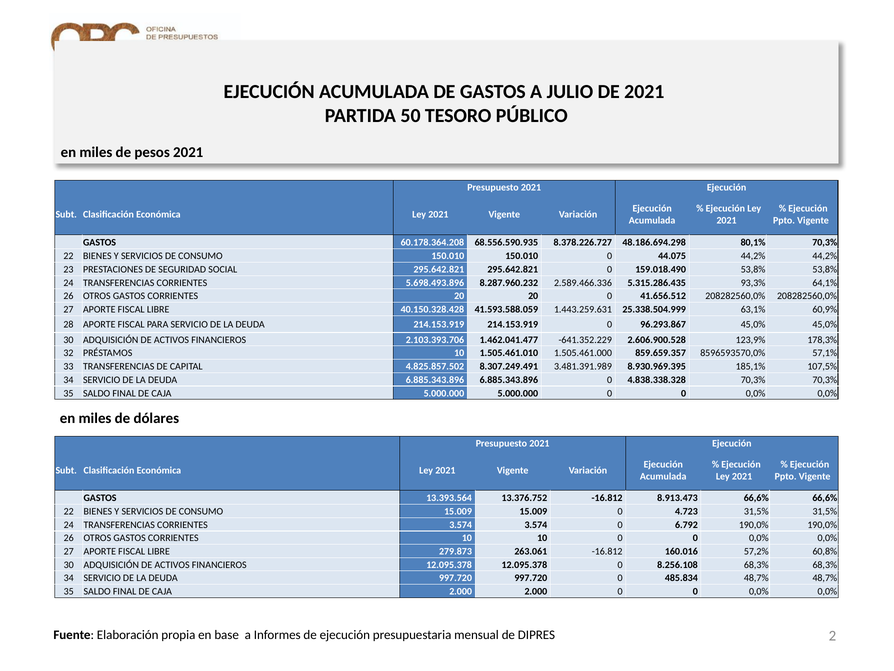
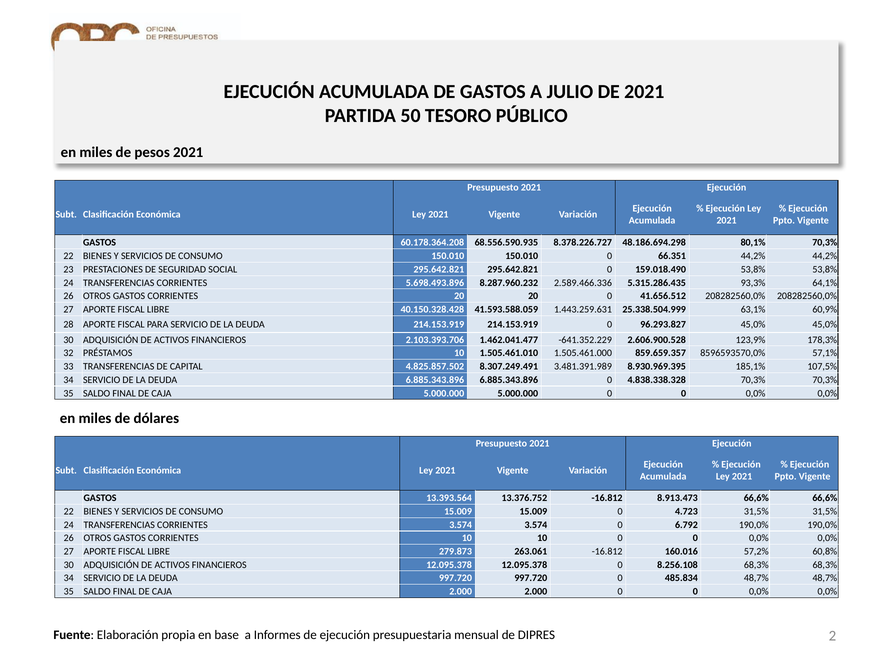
44.075: 44.075 -> 66.351 (672, 256)
96.293.867: 96.293.867 -> 96.293.827 (663, 324)
